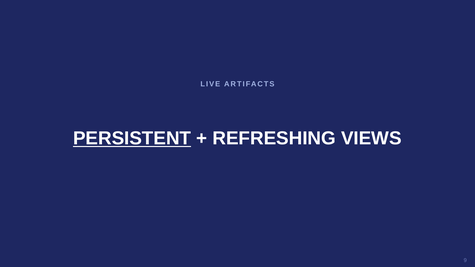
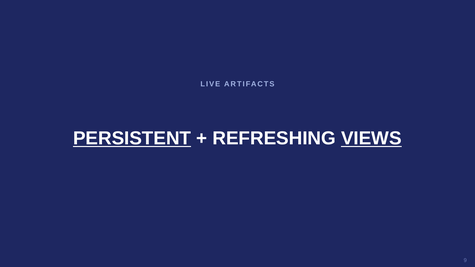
VIEWS underline: none -> present (371, 138)
